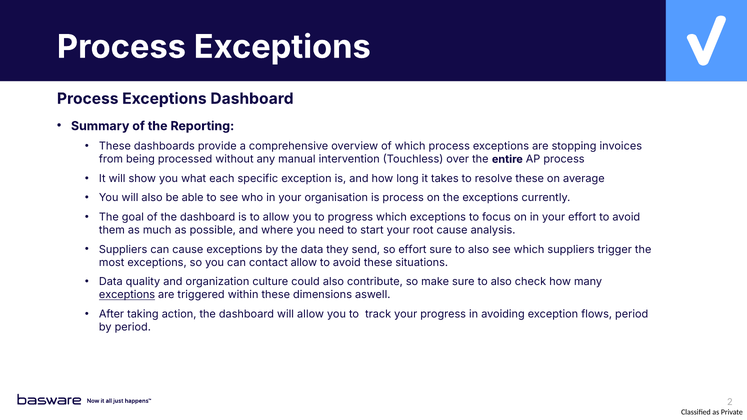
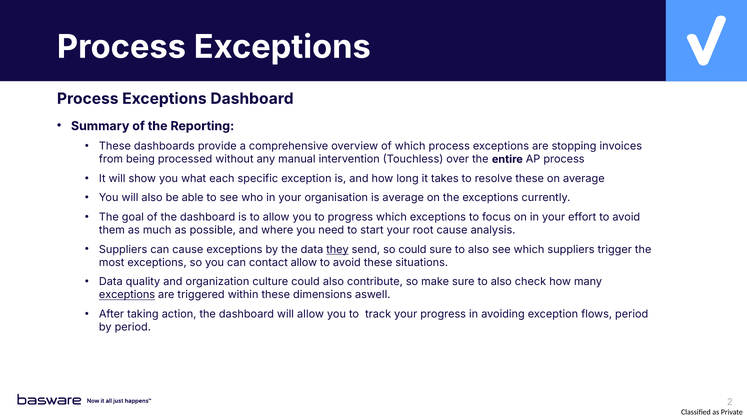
is process: process -> average (403, 198)
they underline: none -> present (338, 250)
so effort: effort -> could (412, 250)
